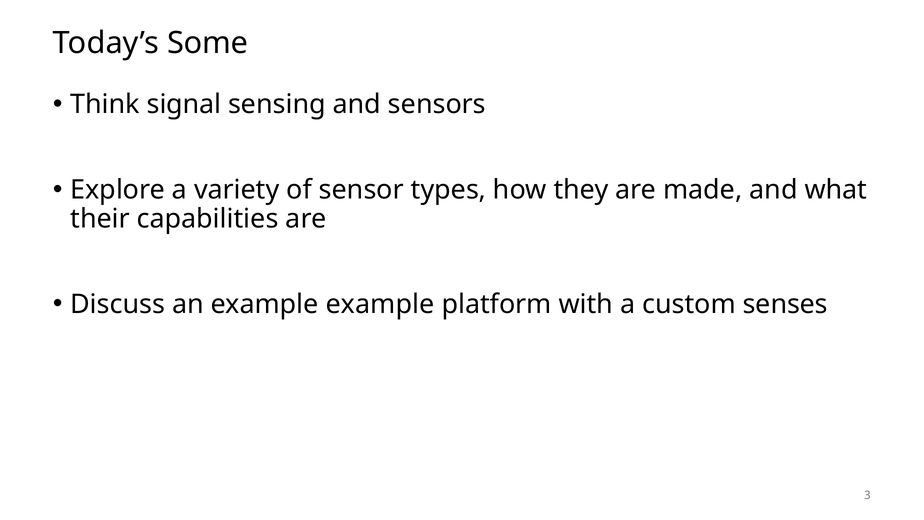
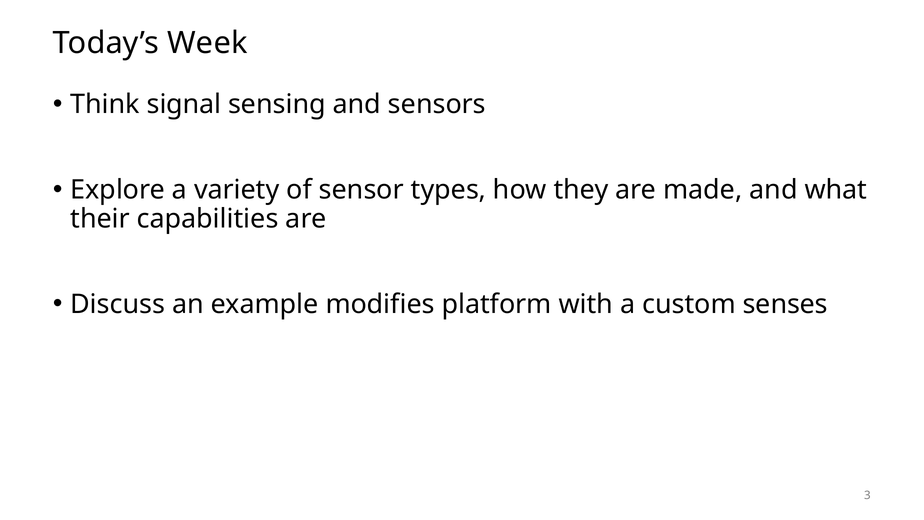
Some: Some -> Week (207, 43)
example example: example -> modifies (380, 304)
